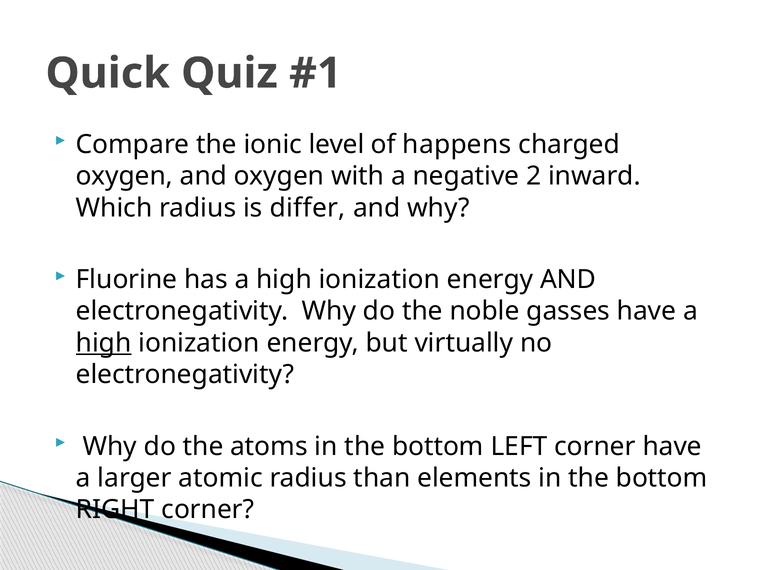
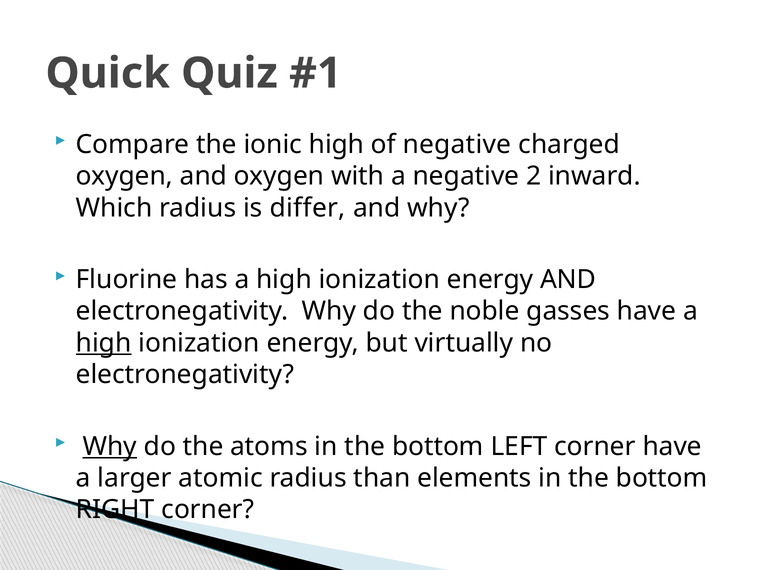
ionic level: level -> high (336, 145)
of happens: happens -> negative (457, 145)
Why underline: none -> present (110, 446)
